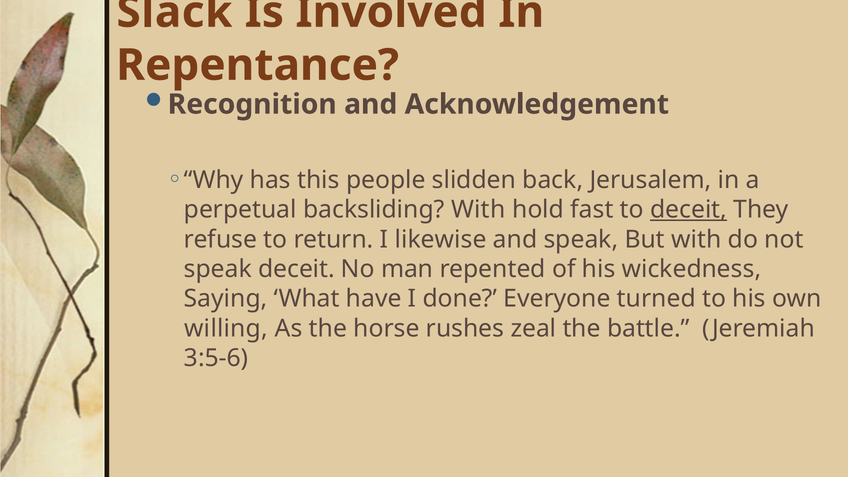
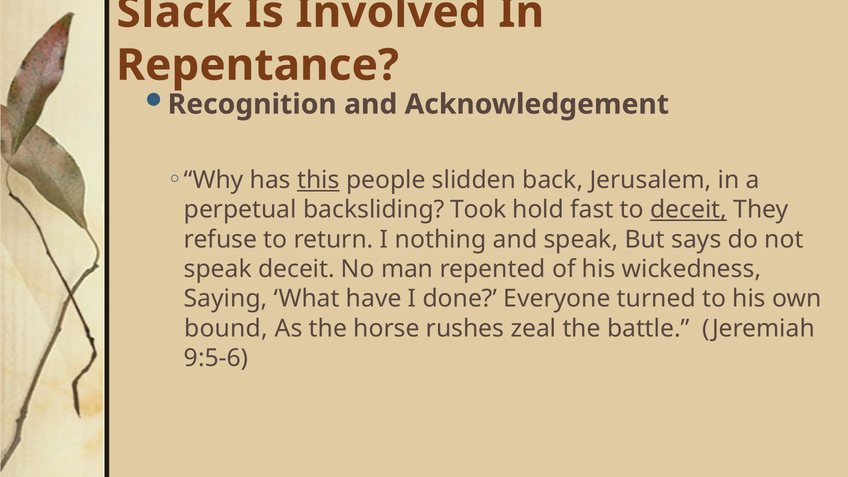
this underline: none -> present (318, 180)
backsliding With: With -> Took (478, 210)
likewise: likewise -> nothing (441, 239)
But with: with -> says (696, 239)
willing: willing -> bound (226, 328)
3:5-6: 3:5-6 -> 9:5-6 (216, 358)
